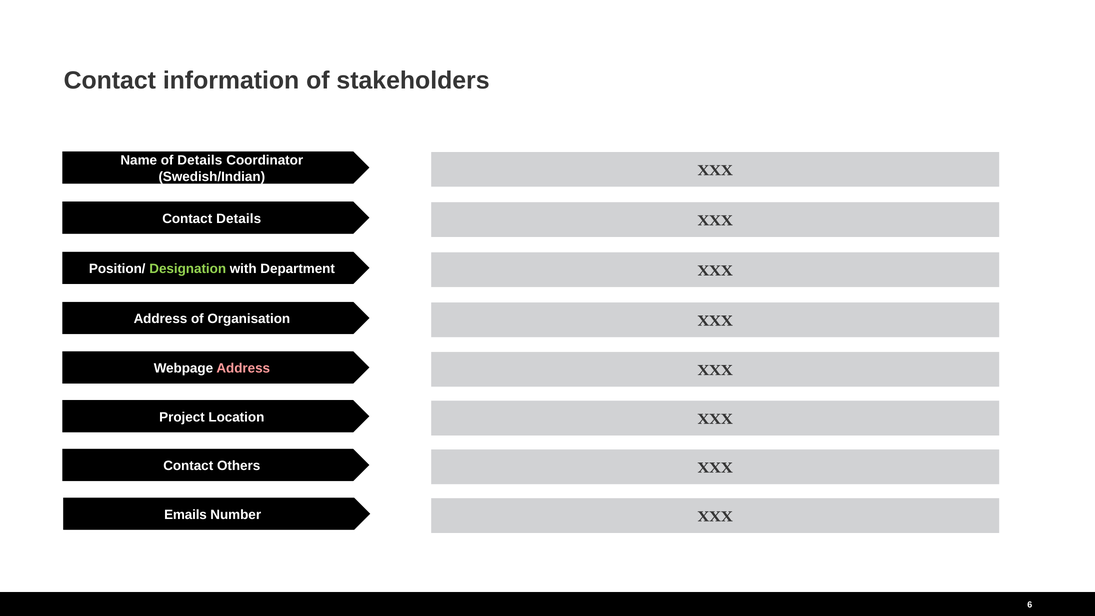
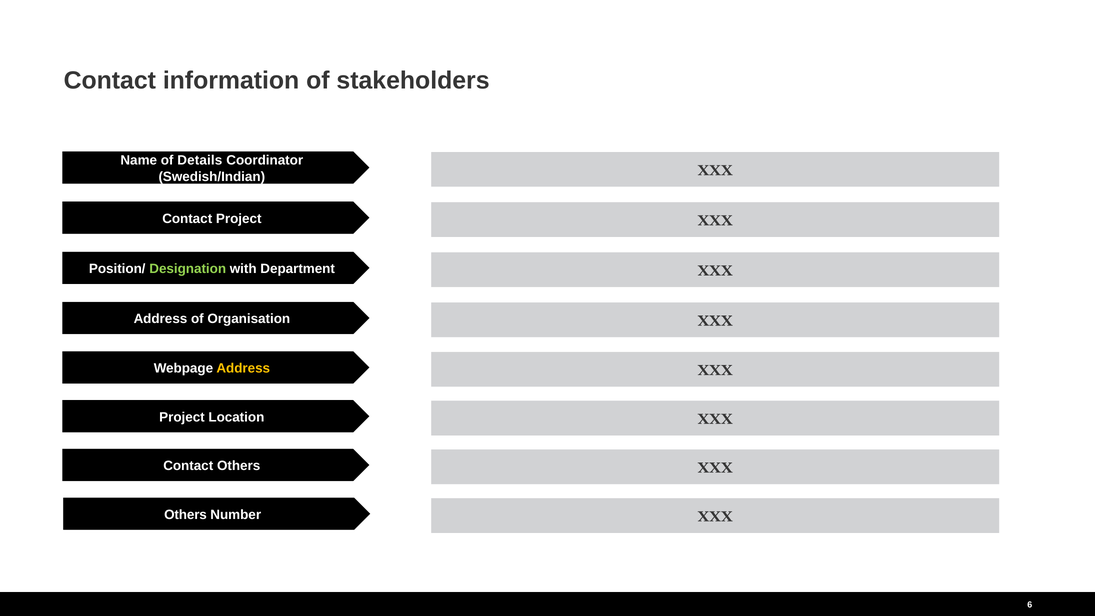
Contact Details: Details -> Project (239, 219)
Address colour: pink -> yellow (243, 368)
Emails: Emails -> Others (185, 515)
